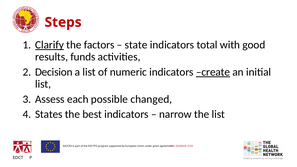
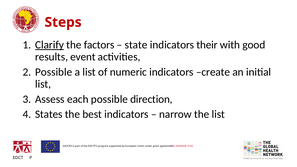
total: total -> their (207, 45)
funds: funds -> event (83, 57)
Decision: Decision -> Possible (54, 72)
create underline: present -> none (213, 72)
changed: changed -> direction (151, 99)
